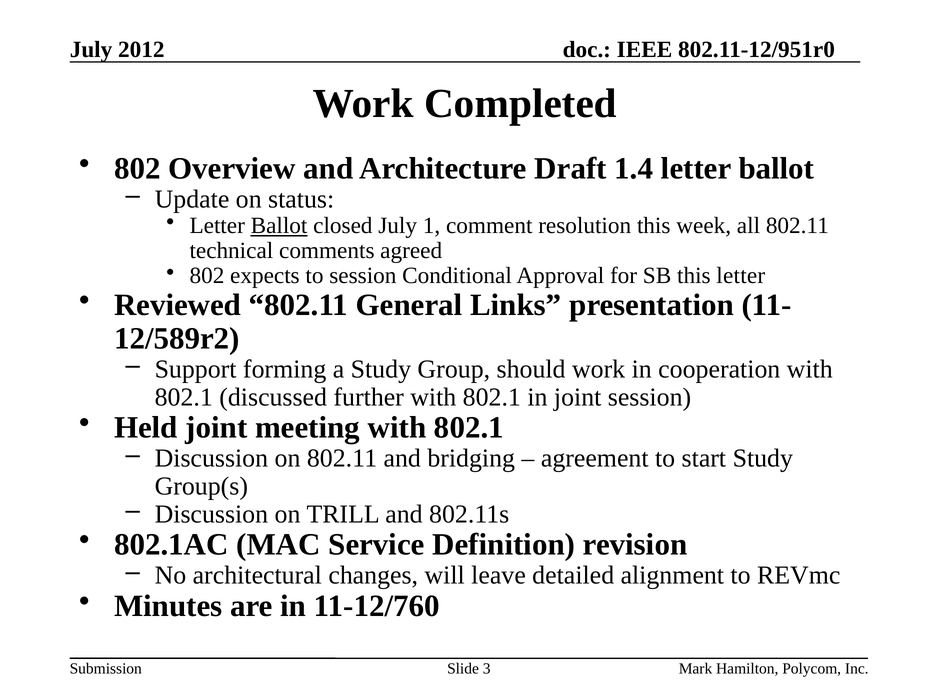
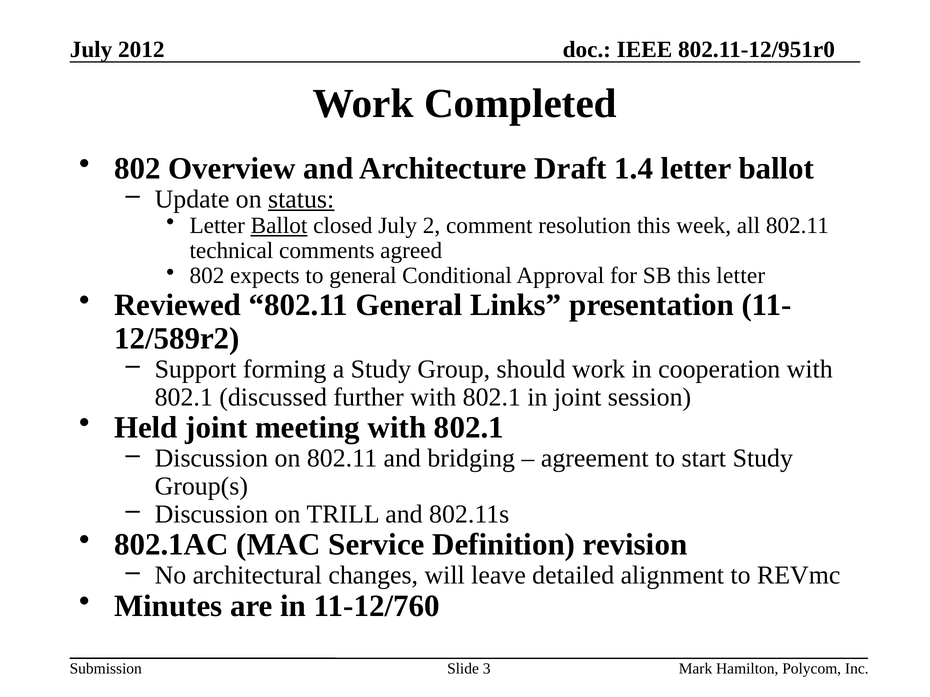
status underline: none -> present (301, 199)
1: 1 -> 2 (432, 226)
to session: session -> general (363, 276)
